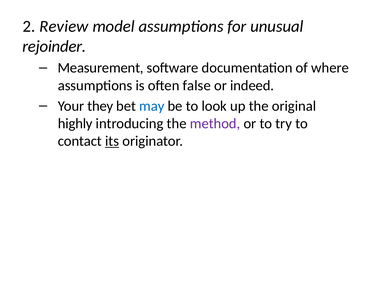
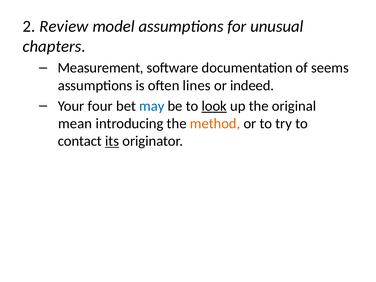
rejoinder: rejoinder -> chapters (54, 46)
where: where -> seems (330, 68)
false: false -> lines (197, 85)
they: they -> four (100, 106)
look underline: none -> present (214, 106)
highly: highly -> mean (75, 124)
method colour: purple -> orange (215, 124)
